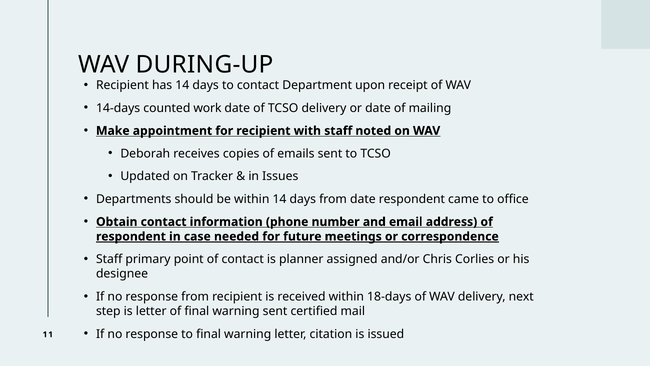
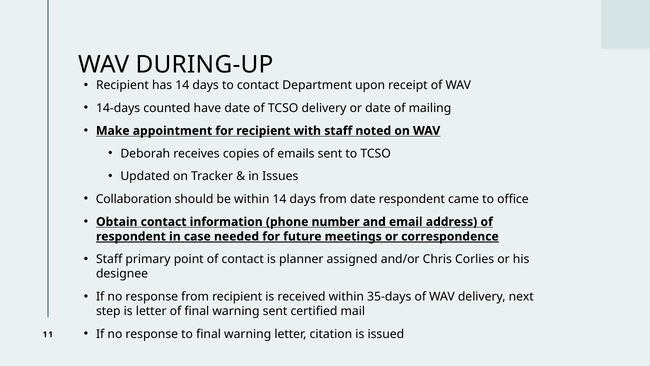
work: work -> have (207, 108)
Departments: Departments -> Collaboration (134, 199)
18-days: 18-days -> 35-days (389, 296)
